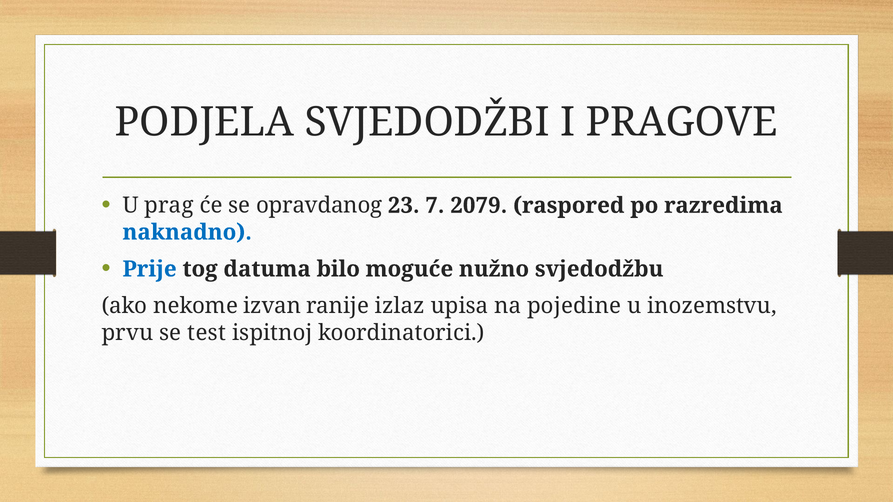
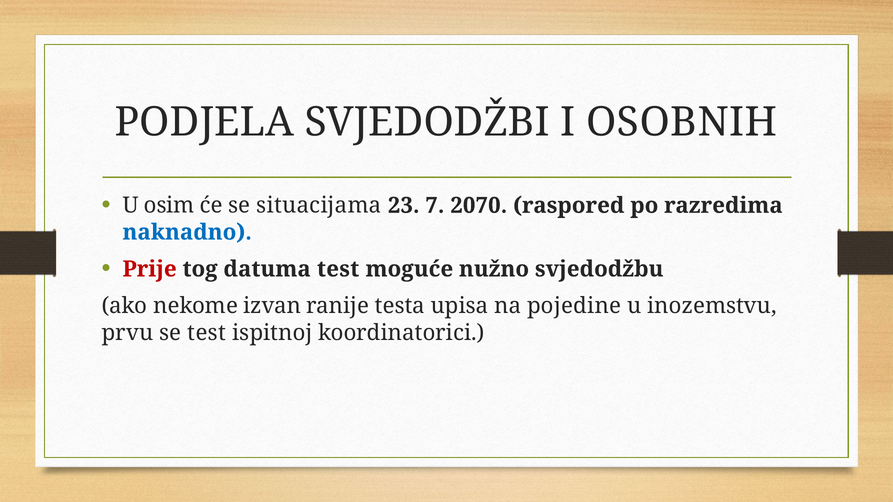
PRAGOVE: PRAGOVE -> OSOBNIH (682, 123)
prag: prag -> osim (169, 206)
opravdanog: opravdanog -> situacijama (319, 206)
2079: 2079 -> 2070 (479, 206)
Prije colour: blue -> red (150, 269)
datuma bilo: bilo -> test (338, 269)
izlaz: izlaz -> testa (400, 306)
